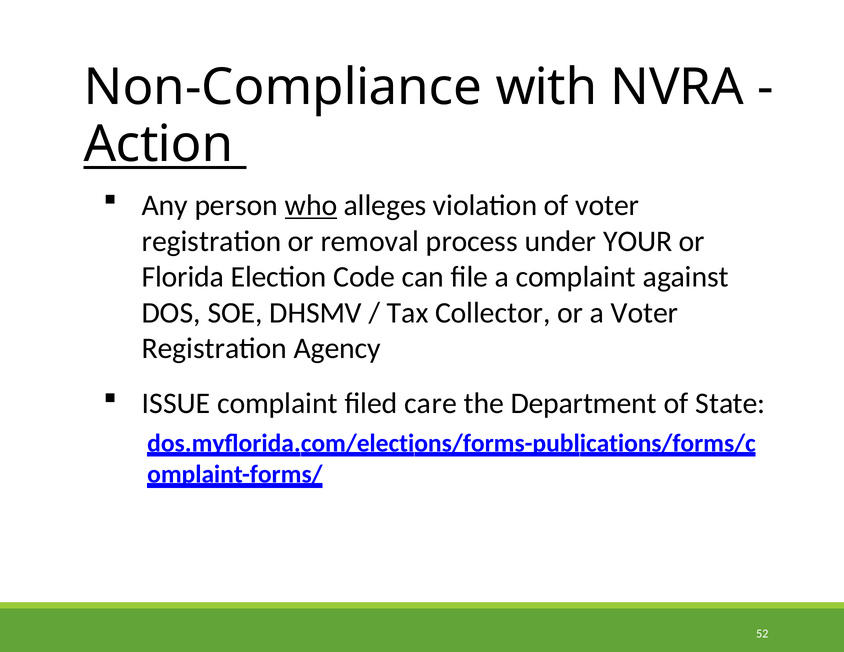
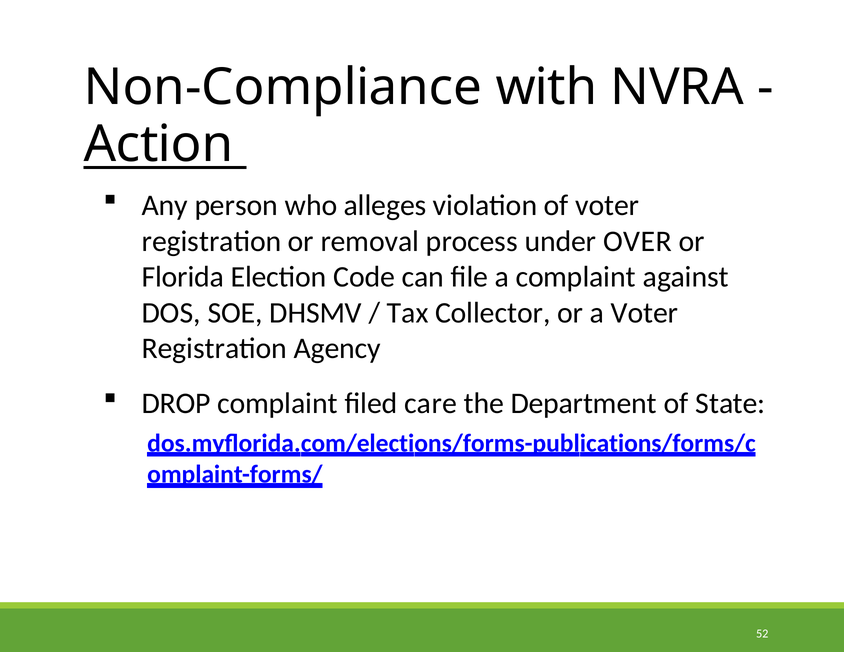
who underline: present -> none (311, 205)
YOUR: YOUR -> OVER (638, 241)
ISSUE: ISSUE -> DROP (176, 404)
